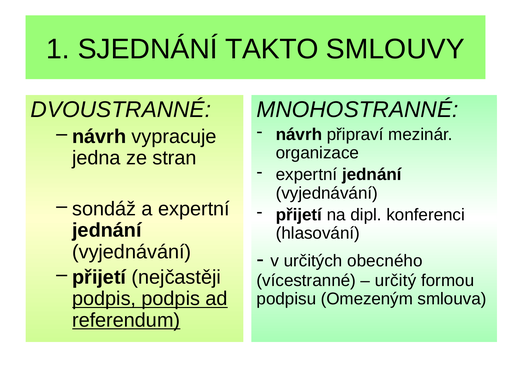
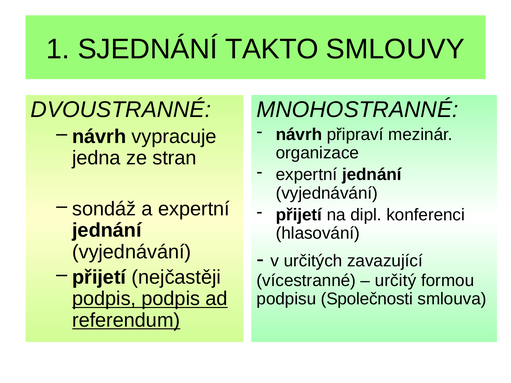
obecného: obecného -> zavazující (385, 261)
Omezeným: Omezeným -> Společnosti (367, 299)
